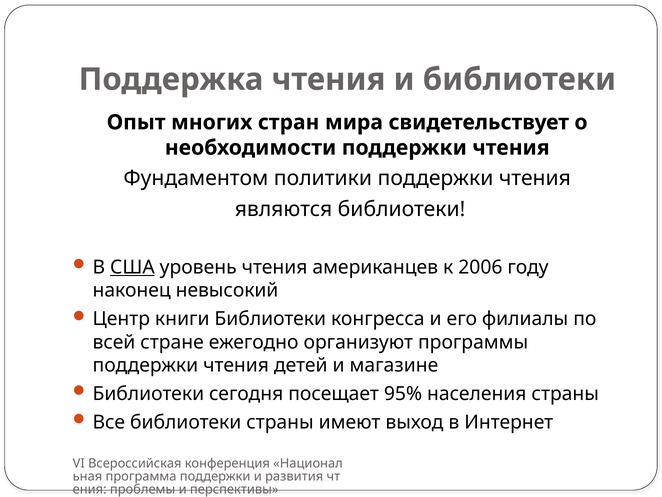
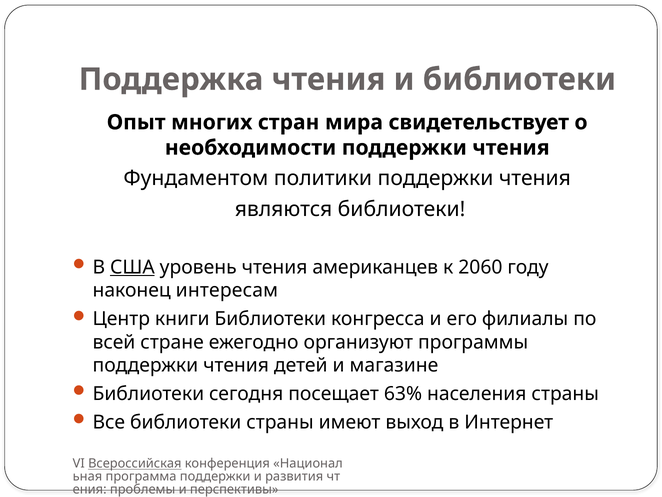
2006: 2006 -> 2060 (480, 267)
невысокий: невысокий -> интересам (227, 290)
95%: 95% -> 63% (403, 394)
Всероссийская underline: none -> present (135, 463)
